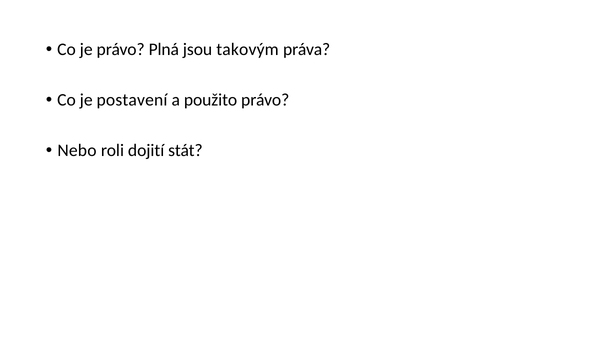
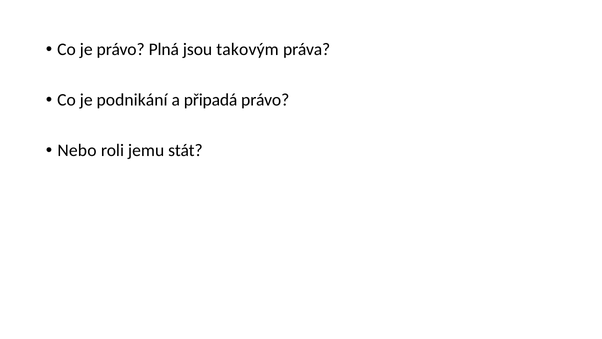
postavení: postavení -> podnikání (132, 100)
použito: použito -> připadá (211, 100)
dojití: dojití -> jemu (146, 150)
